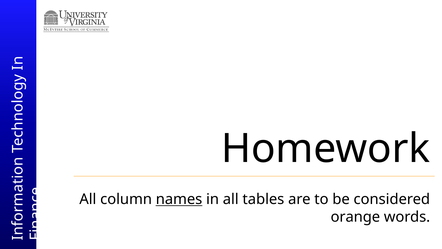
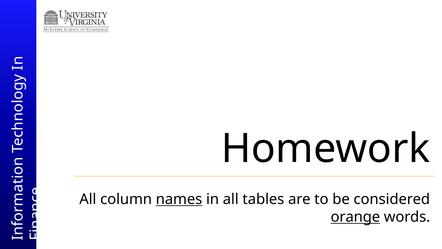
orange underline: none -> present (355, 217)
